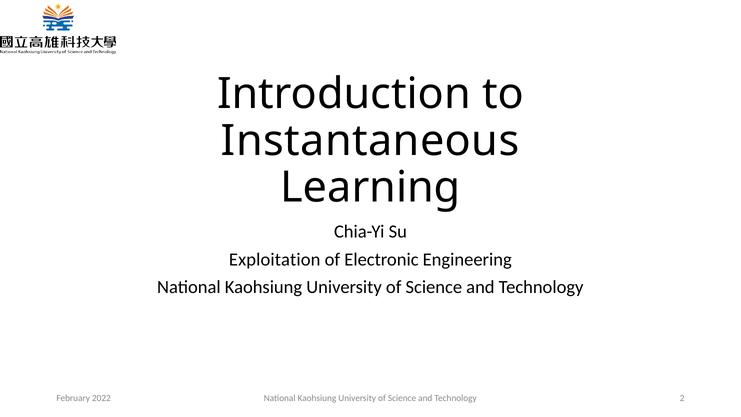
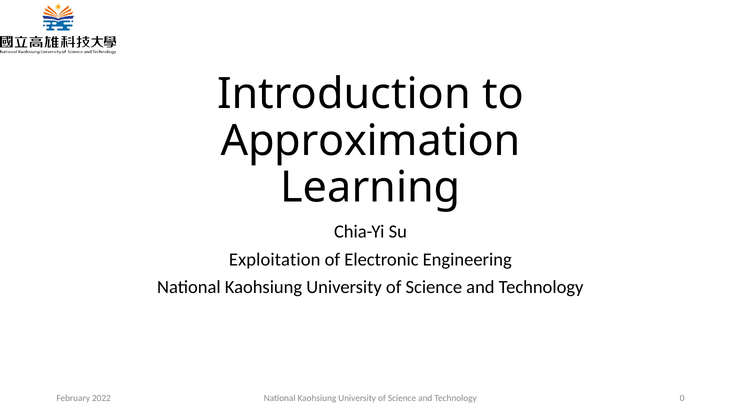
Instantaneous: Instantaneous -> Approximation (371, 141)
2: 2 -> 0 (682, 398)
